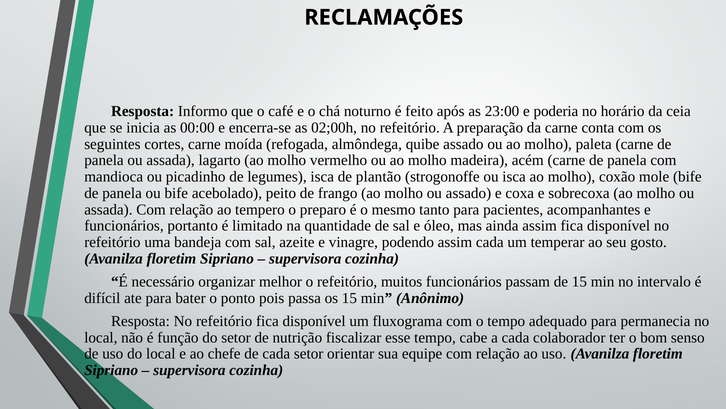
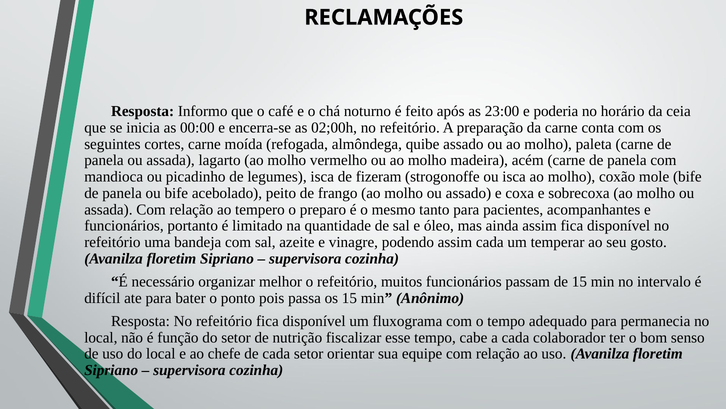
plantão: plantão -> fizeram (379, 177)
